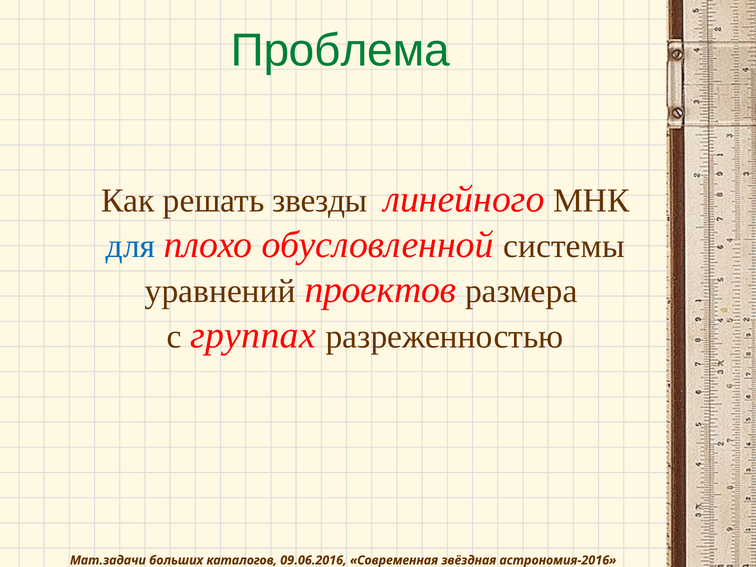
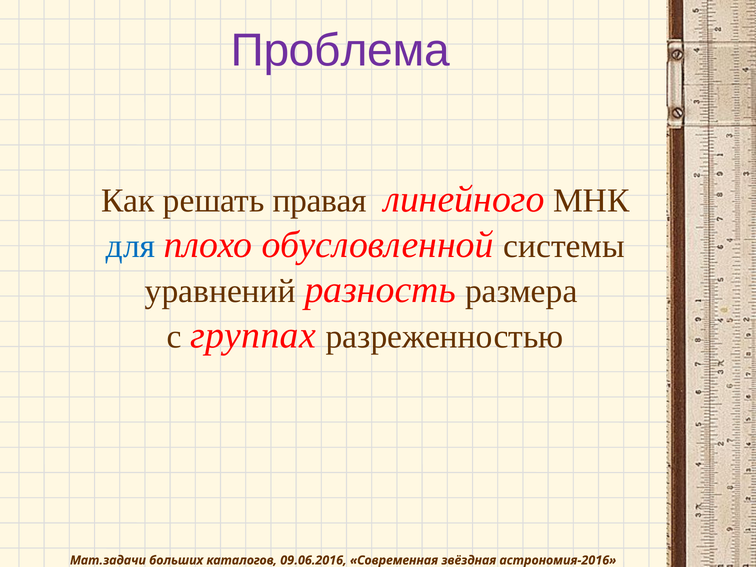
Проблема colour: green -> purple (340, 50)
звезды: звезды -> правая (320, 201)
проектов: проектов -> разность (380, 290)
